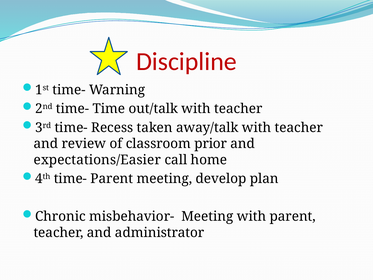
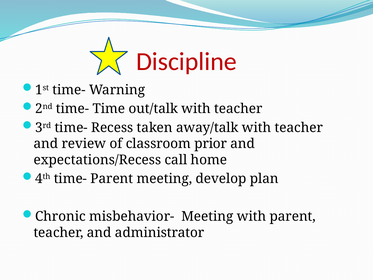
expectations/Easier: expectations/Easier -> expectations/Recess (97, 160)
